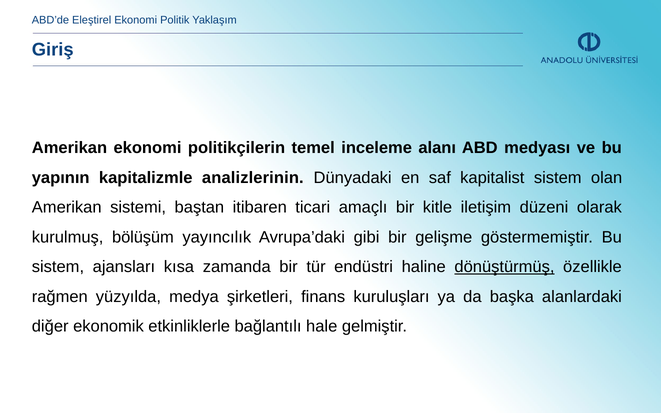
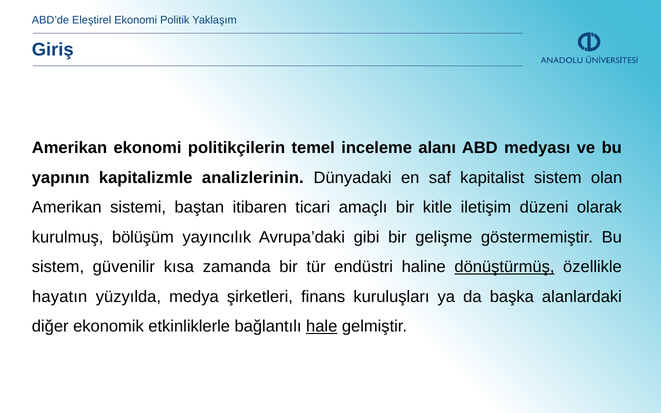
ajansları: ajansları -> güvenilir (124, 267)
rağmen: rağmen -> hayatın (60, 297)
hale underline: none -> present (322, 326)
